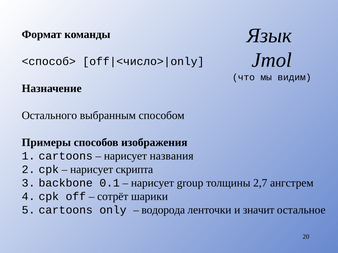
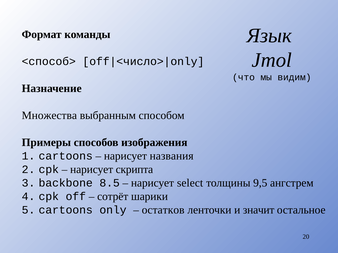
Остального: Остального -> Множества (49, 116)
0.1: 0.1 -> 8.5 (110, 183)
group: group -> select (190, 183)
2,7: 2,7 -> 9,5 (260, 183)
водорода: водорода -> остатков (163, 210)
